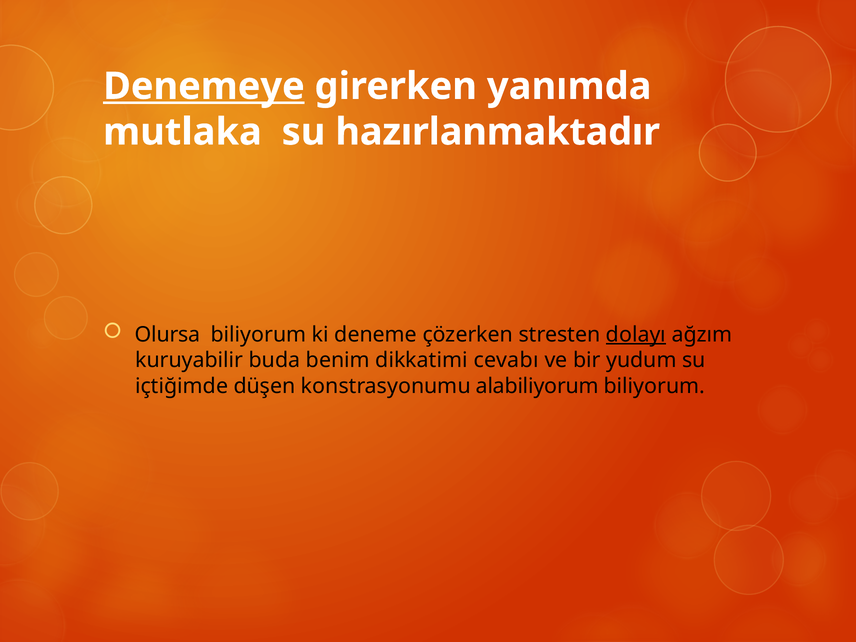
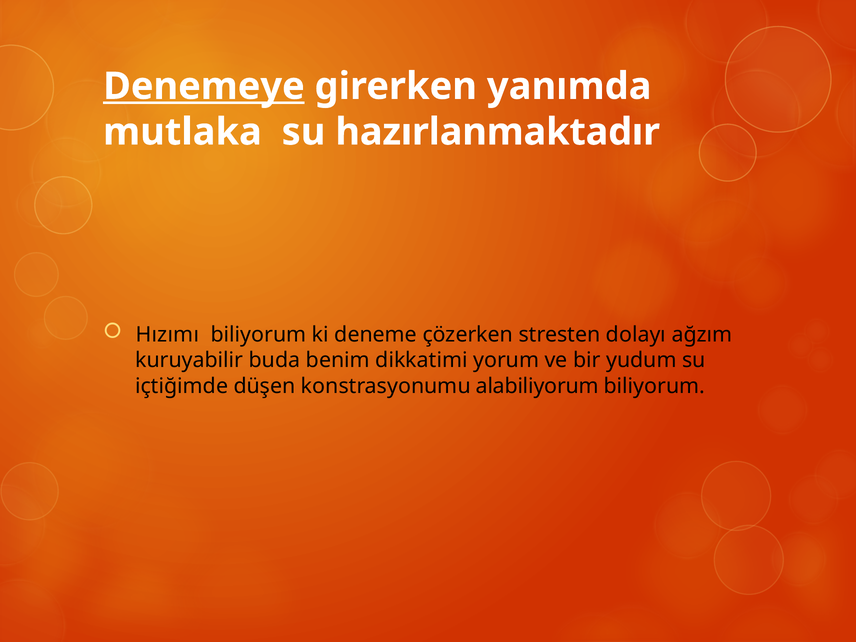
Olursa: Olursa -> Hızımı (167, 335)
dolayı underline: present -> none (636, 335)
cevabı: cevabı -> yorum (506, 360)
